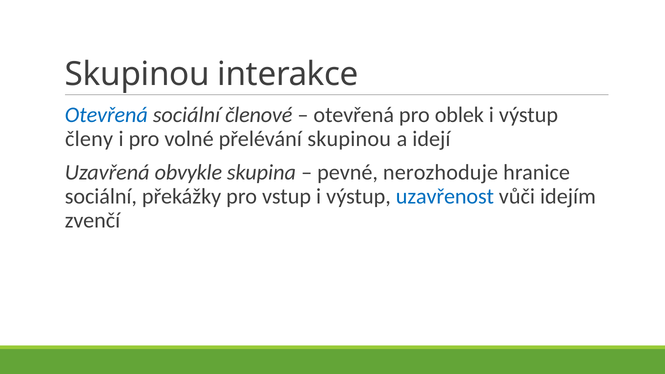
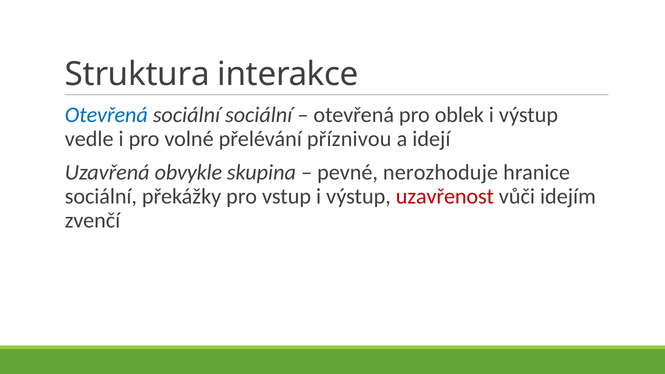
Skupinou: Skupinou -> Struktura (137, 75)
sociální členové: členové -> sociální (259, 115)
členy: členy -> vedle (89, 139)
přelévání skupinou: skupinou -> příznivou (349, 139)
uzavřenost colour: blue -> red (445, 197)
